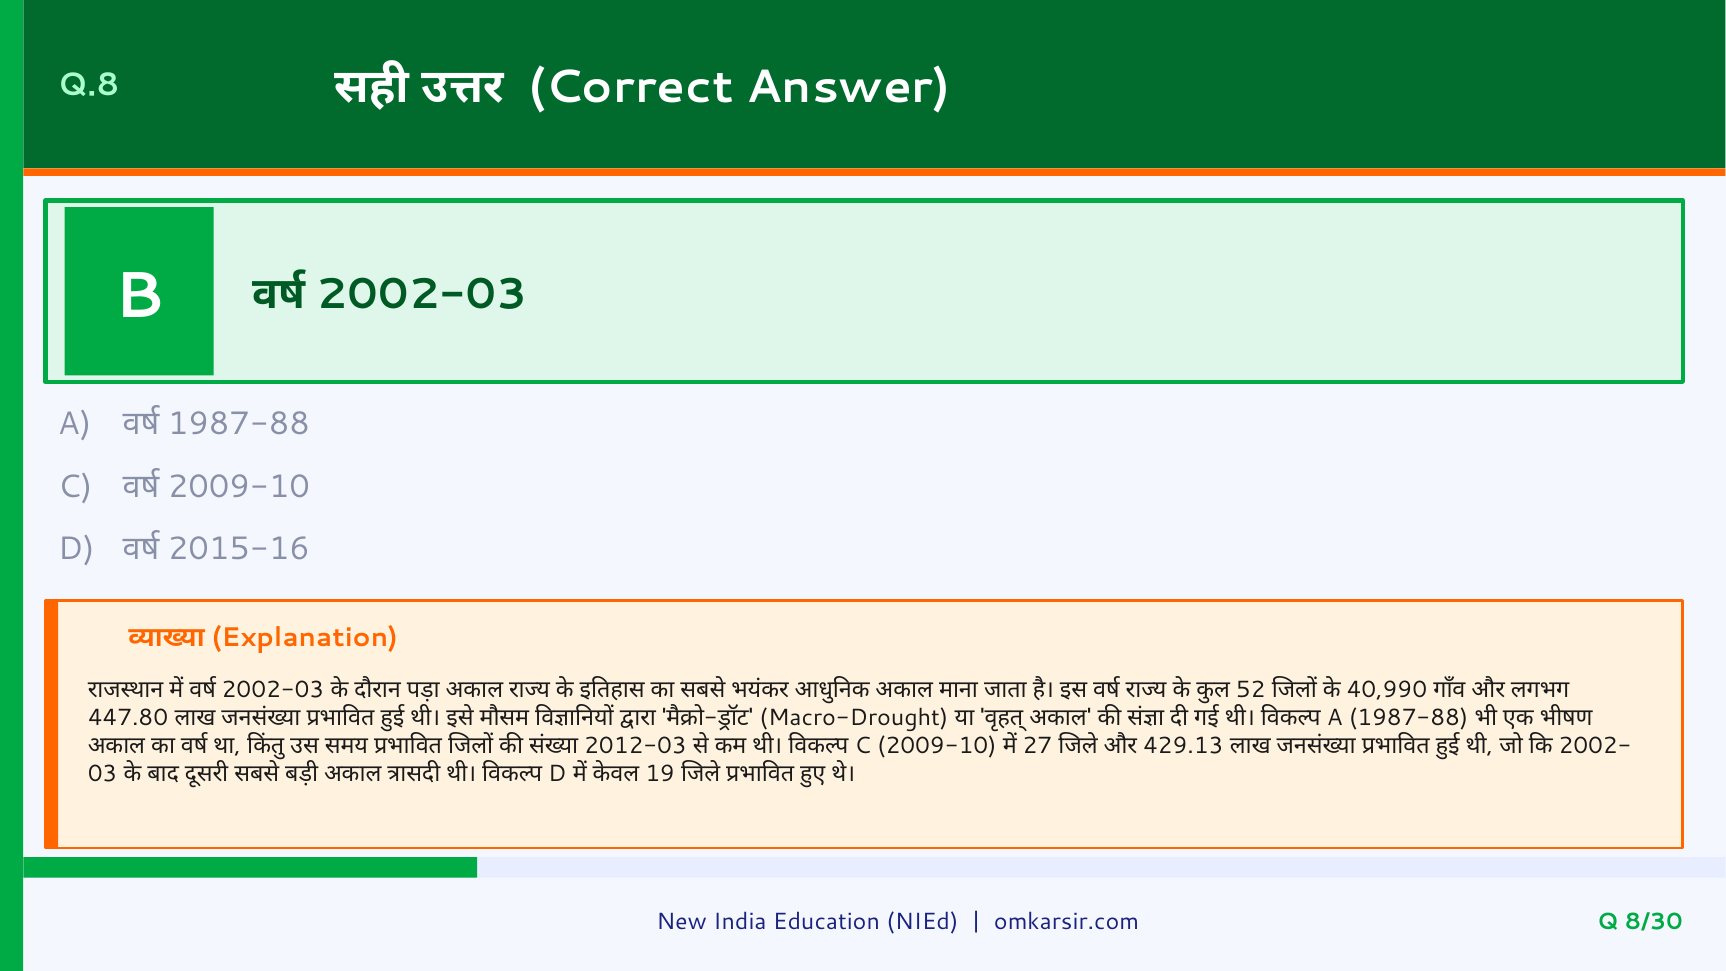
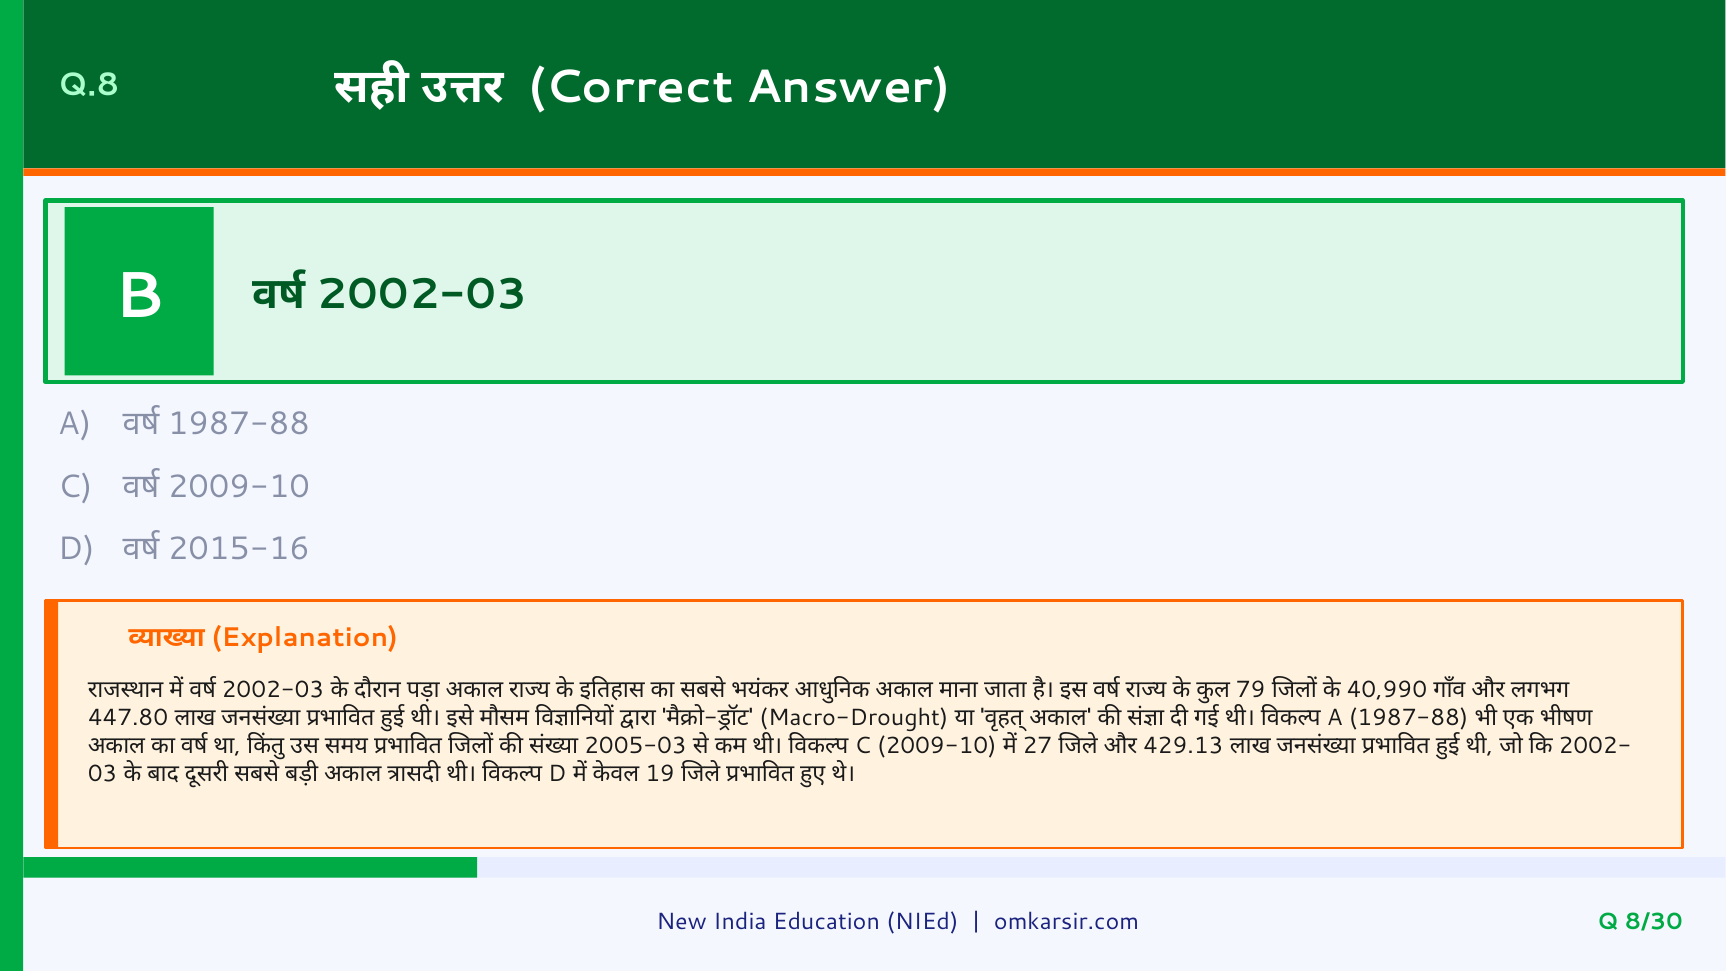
52: 52 -> 79 (1251, 690)
2012-03: 2012-03 -> 2005-03 (635, 746)
